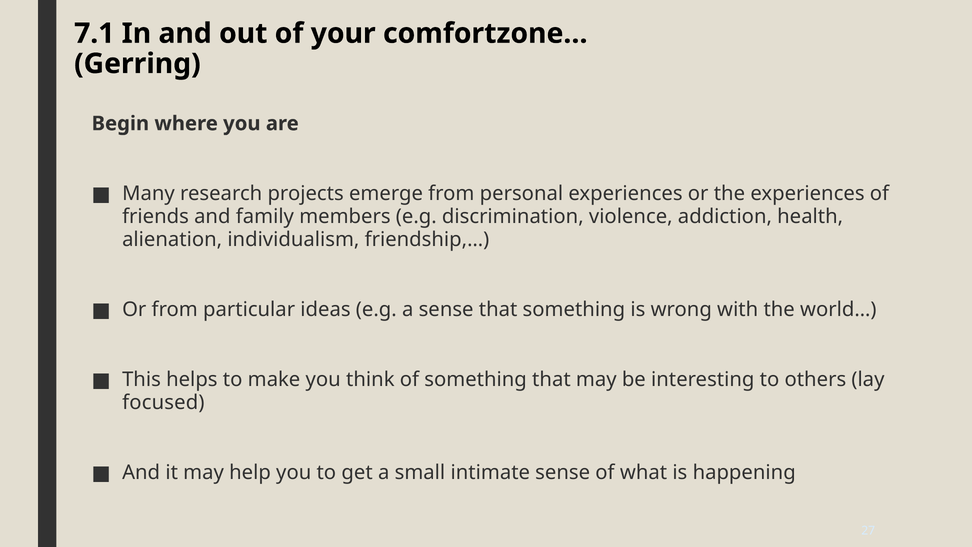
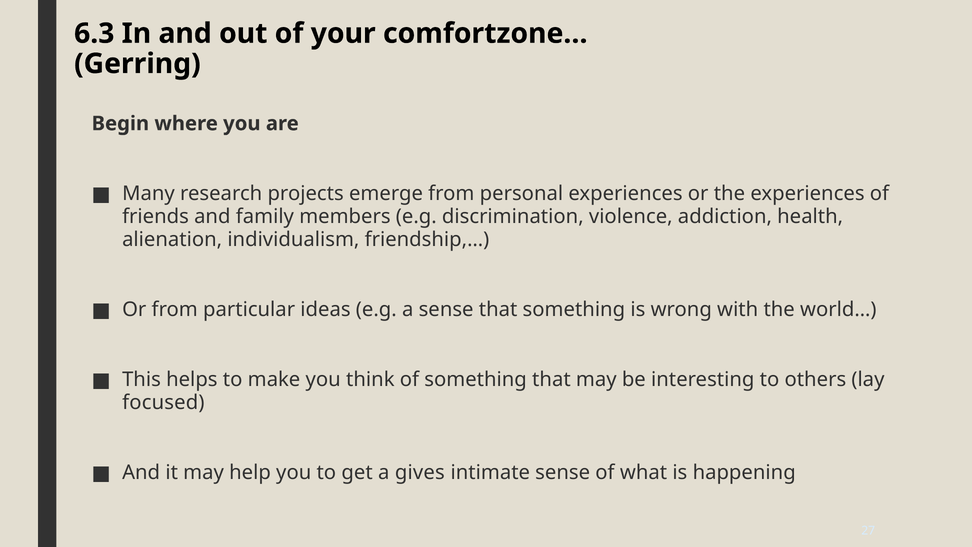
7.1: 7.1 -> 6.3 (94, 33)
small: small -> gives (420, 472)
